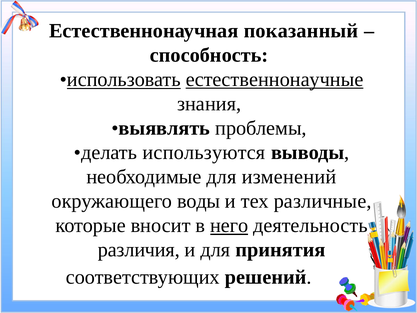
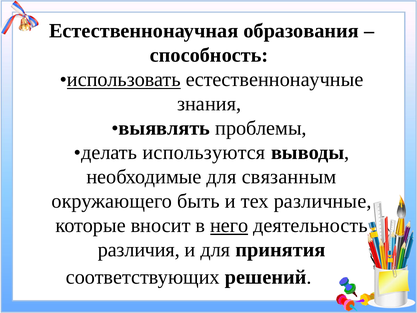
показанный: показанный -> образования (301, 31)
естественнонаучные underline: present -> none (275, 79)
изменений: изменений -> связанным (289, 177)
воды: воды -> быть (198, 201)
